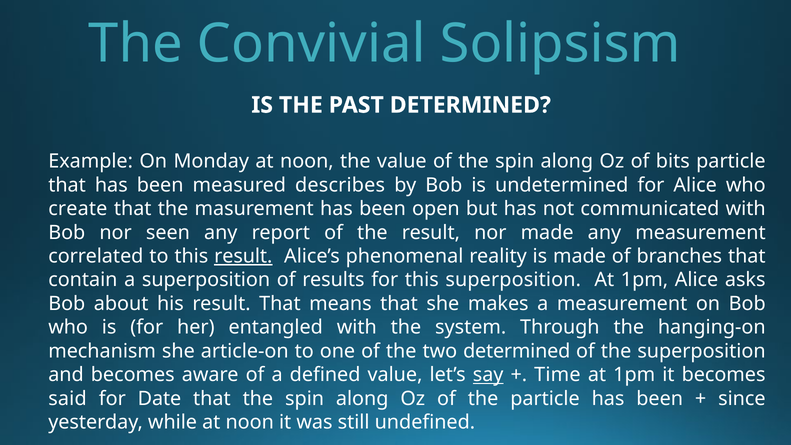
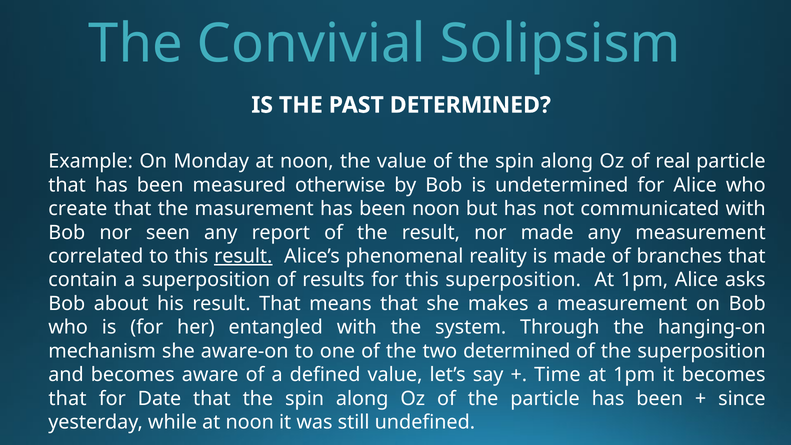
bits: bits -> real (673, 161)
describes: describes -> otherwise (340, 185)
been open: open -> noon (436, 209)
article-on: article-on -> aware-on (245, 351)
say underline: present -> none (488, 375)
said: said -> that (67, 399)
